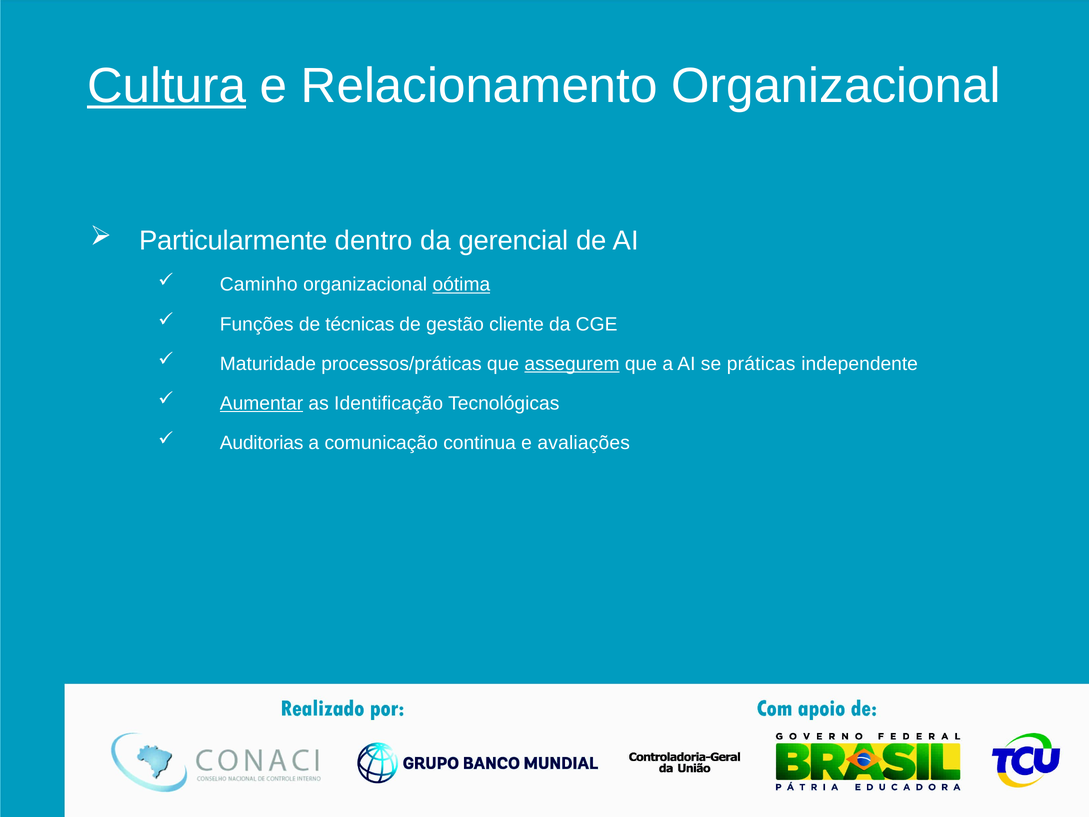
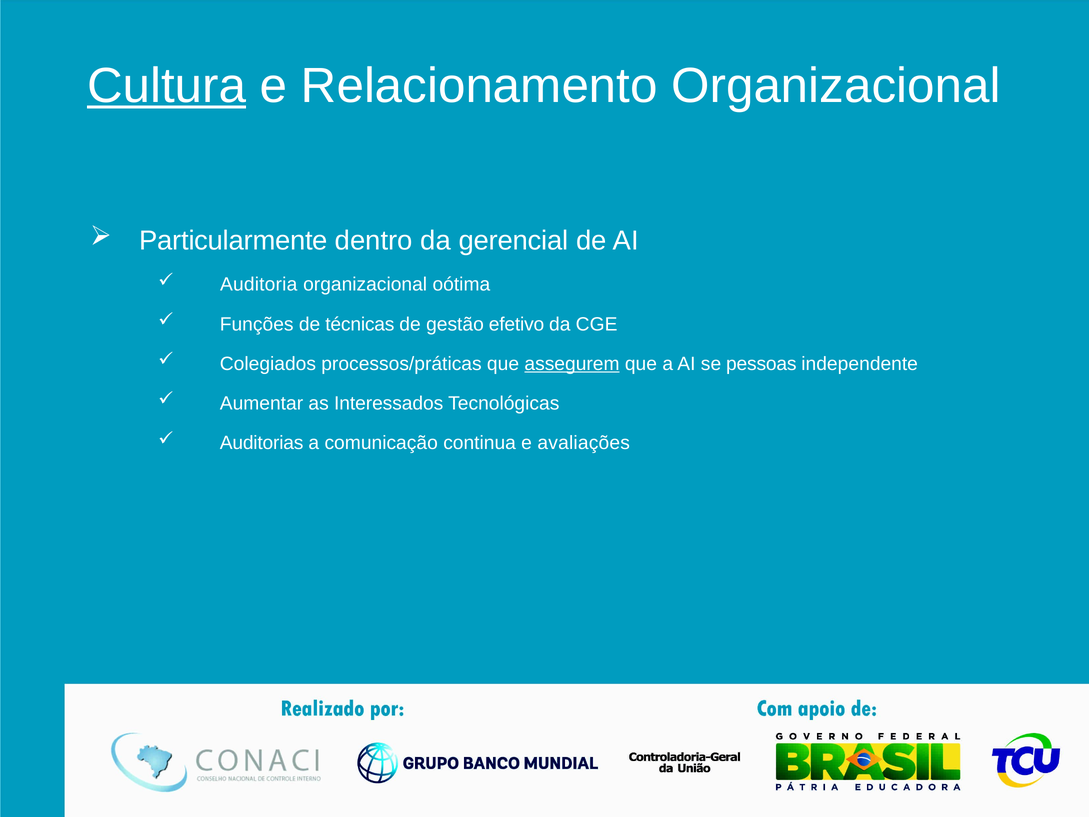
Caminho: Caminho -> Auditoria (259, 284)
oótima underline: present -> none (461, 284)
cliente: cliente -> efetivo (517, 324)
Maturidade: Maturidade -> Colegiados (268, 364)
práticas: práticas -> pessoas (761, 364)
Aumentar underline: present -> none (262, 403)
Identificação: Identificação -> Interessados (389, 403)
